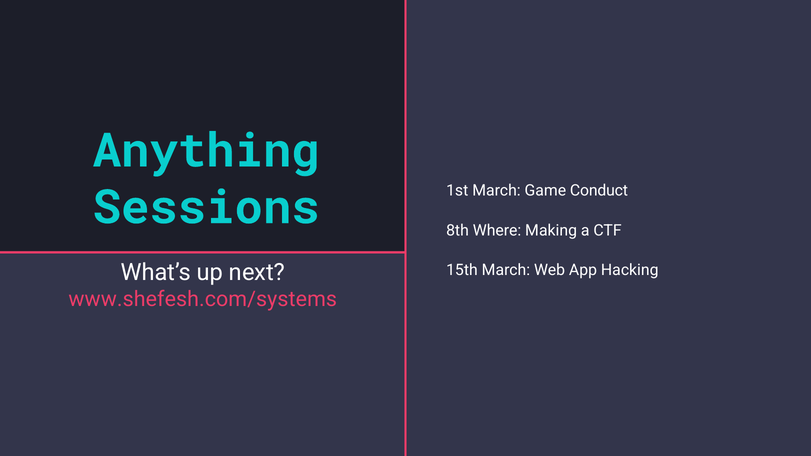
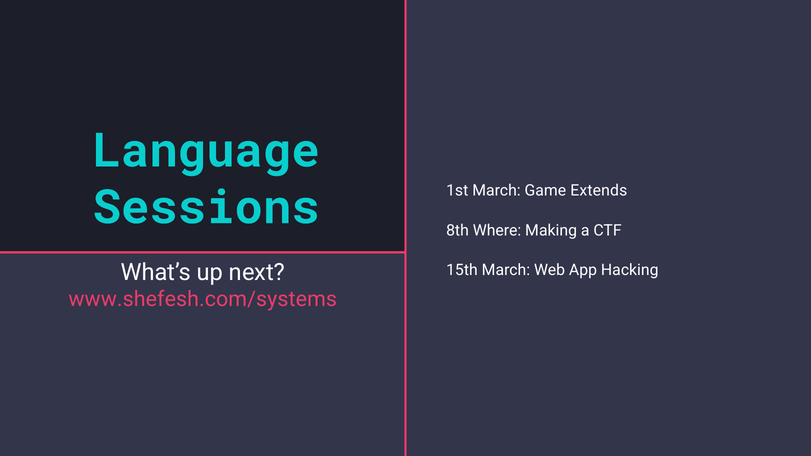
Anything: Anything -> Language (206, 151)
Conduct: Conduct -> Extends (599, 191)
